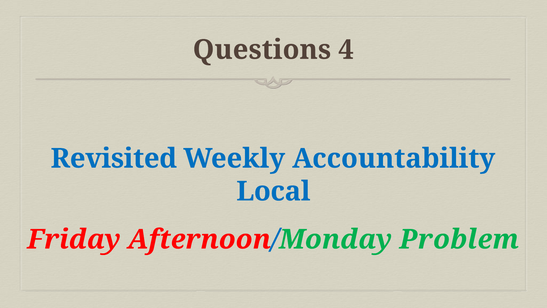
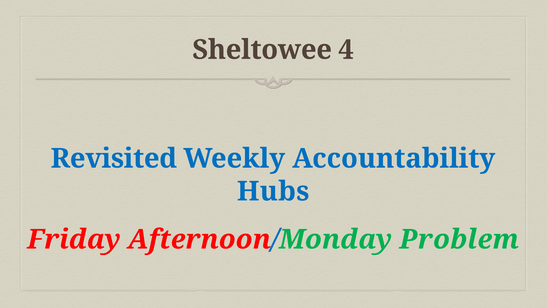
Questions: Questions -> Sheltowee (262, 50)
Local: Local -> Hubs (273, 191)
